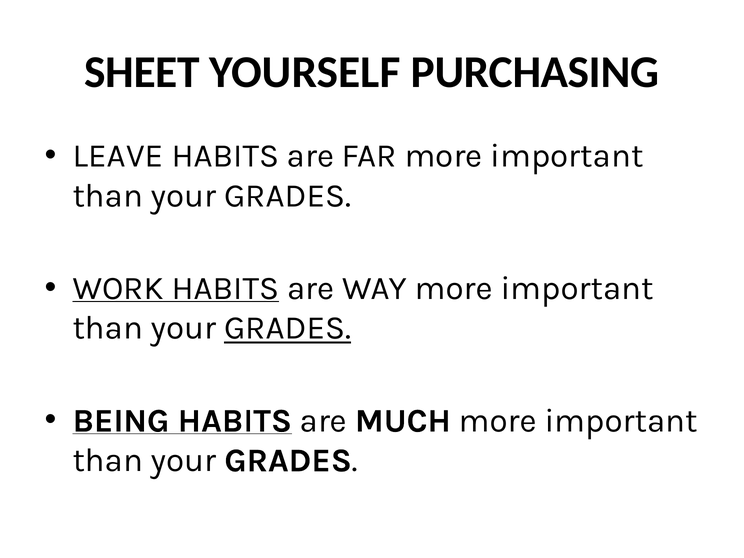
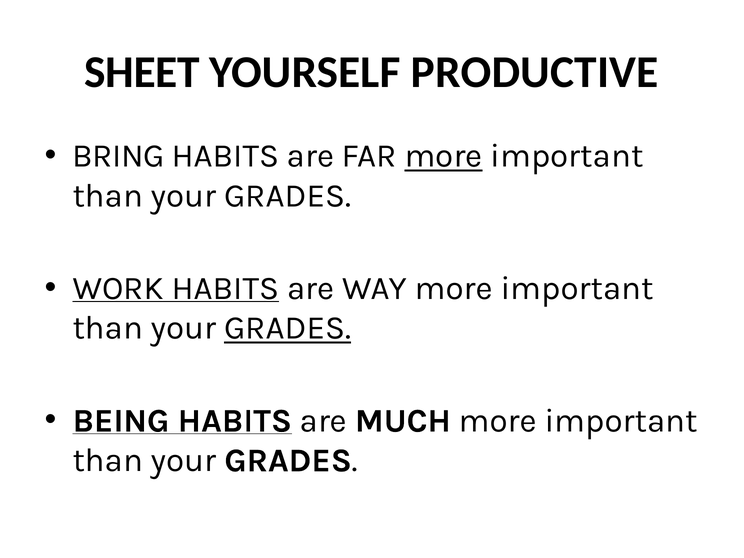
PURCHASING: PURCHASING -> PRODUCTIVE (535, 72)
LEAVE: LEAVE -> BRING (118, 156)
more underline: none -> present (443, 156)
